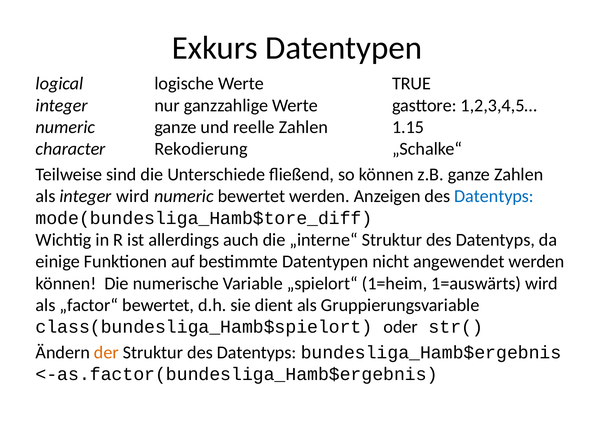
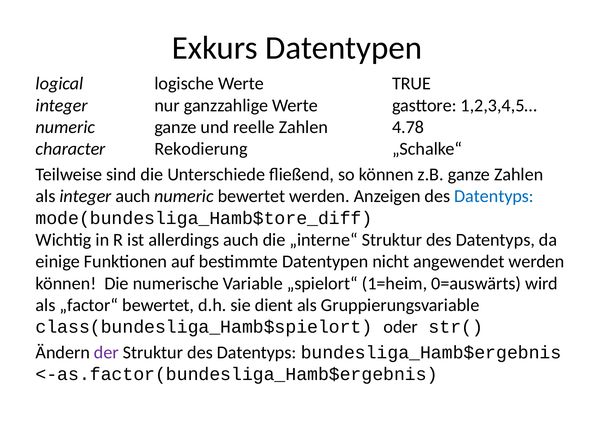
1.15: 1.15 -> 4.78 (408, 127)
integer wird: wird -> auch (133, 196)
1=auswärts: 1=auswärts -> 0=auswärts (476, 283)
der colour: orange -> purple (106, 352)
